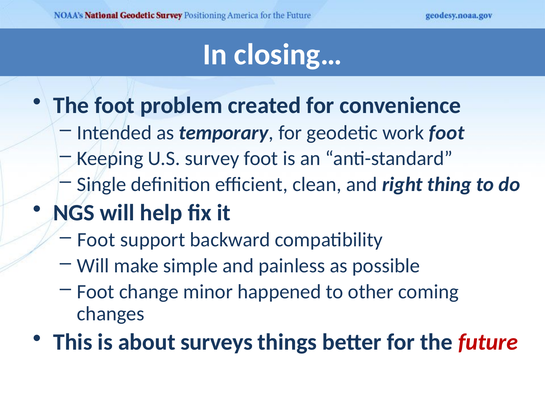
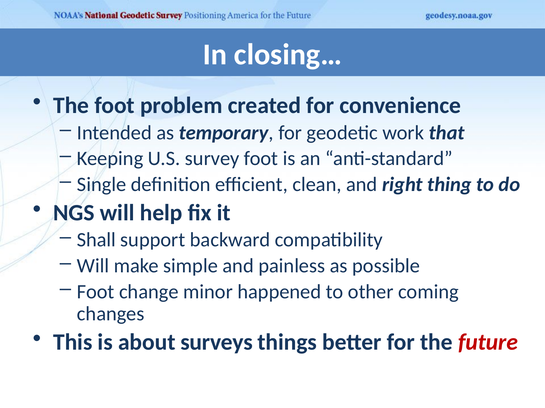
work foot: foot -> that (447, 133)
Foot: Foot -> Shall (96, 240)
